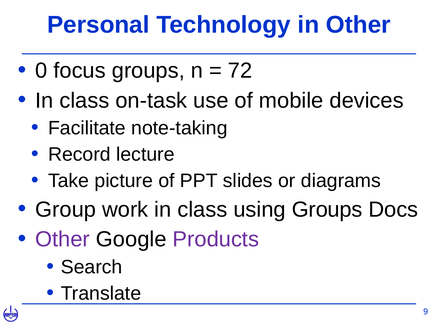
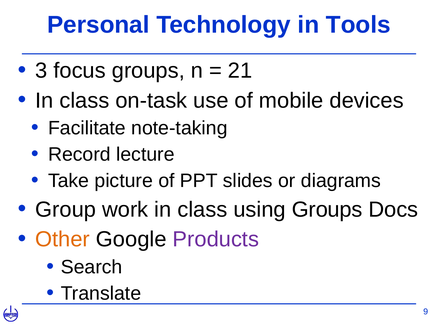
in Other: Other -> Tools (358, 25)
0: 0 -> 3 (41, 71)
72: 72 -> 21 (240, 71)
Other colour: purple -> orange (63, 240)
